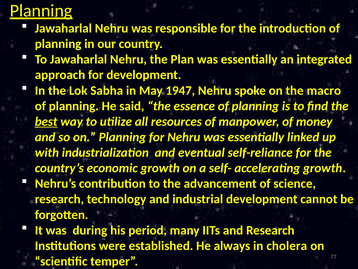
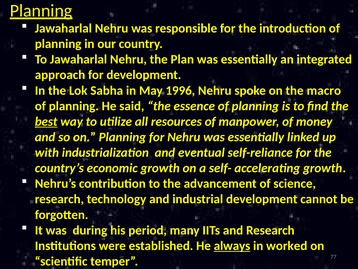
1947: 1947 -> 1996 (180, 90)
always underline: none -> present (232, 245)
cholera: cholera -> worked (287, 245)
